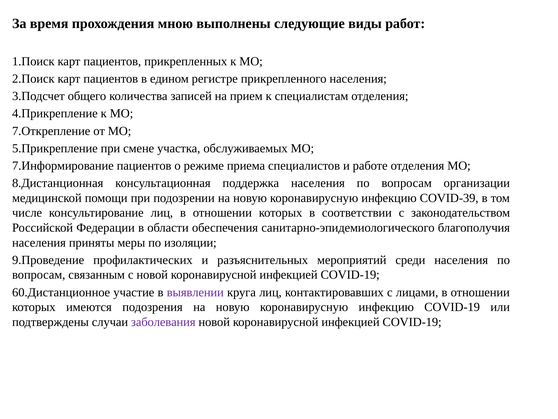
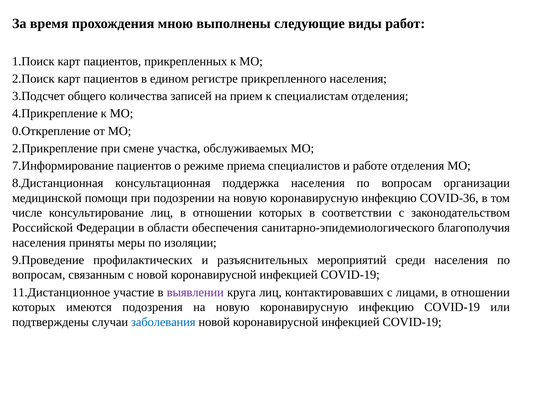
7.Открепление: 7.Открепление -> 0.Открепление (51, 131)
5.Прикрепление: 5.Прикрепление -> 2.Прикрепление (55, 148)
COVID-39: COVID-39 -> COVID-36 (449, 198)
60.Дистанционное: 60.Дистанционное -> 11.Дистанционное (61, 292)
заболевания colour: purple -> blue (163, 322)
